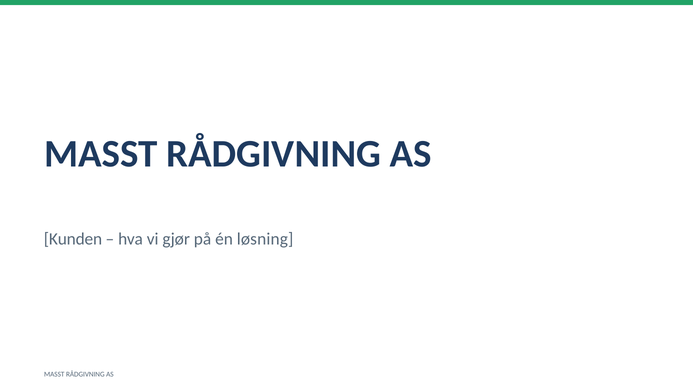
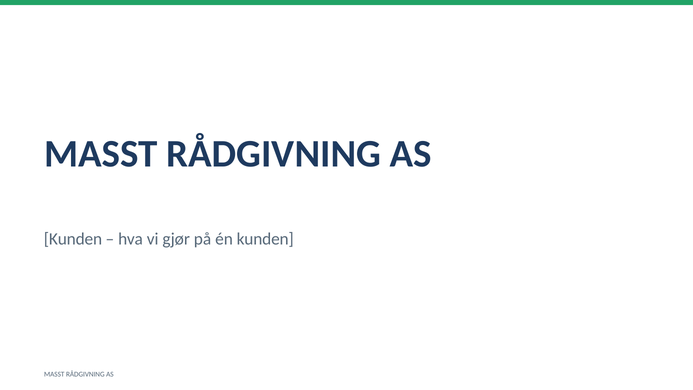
én løsning: løsning -> kunden (265, 239)
